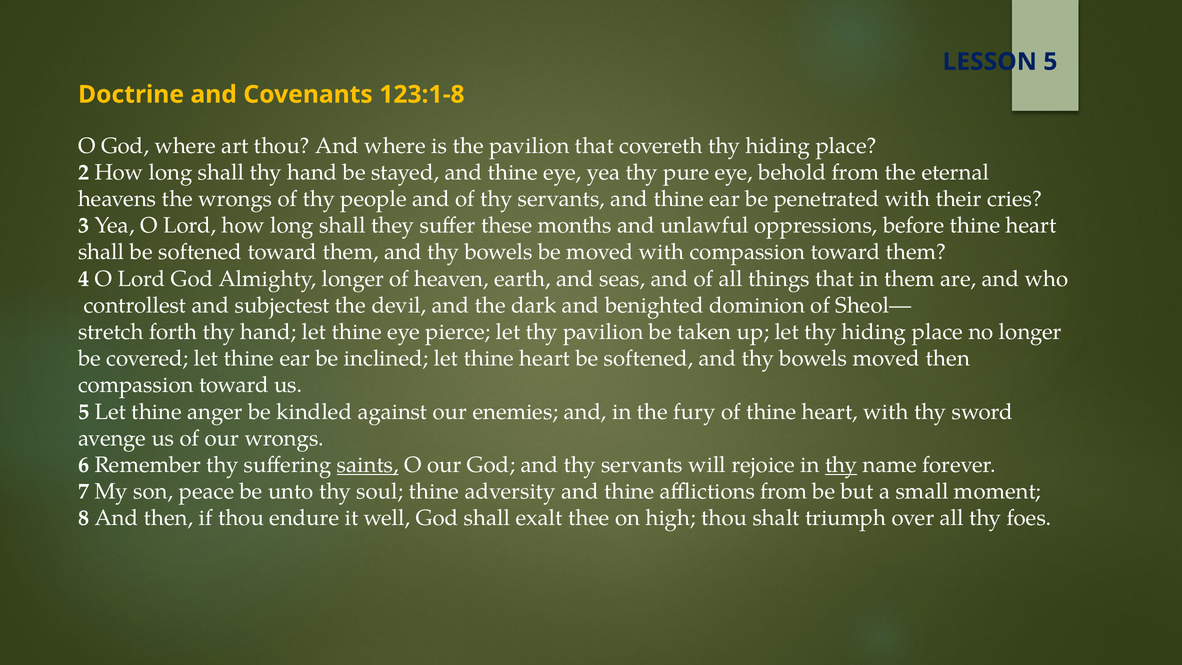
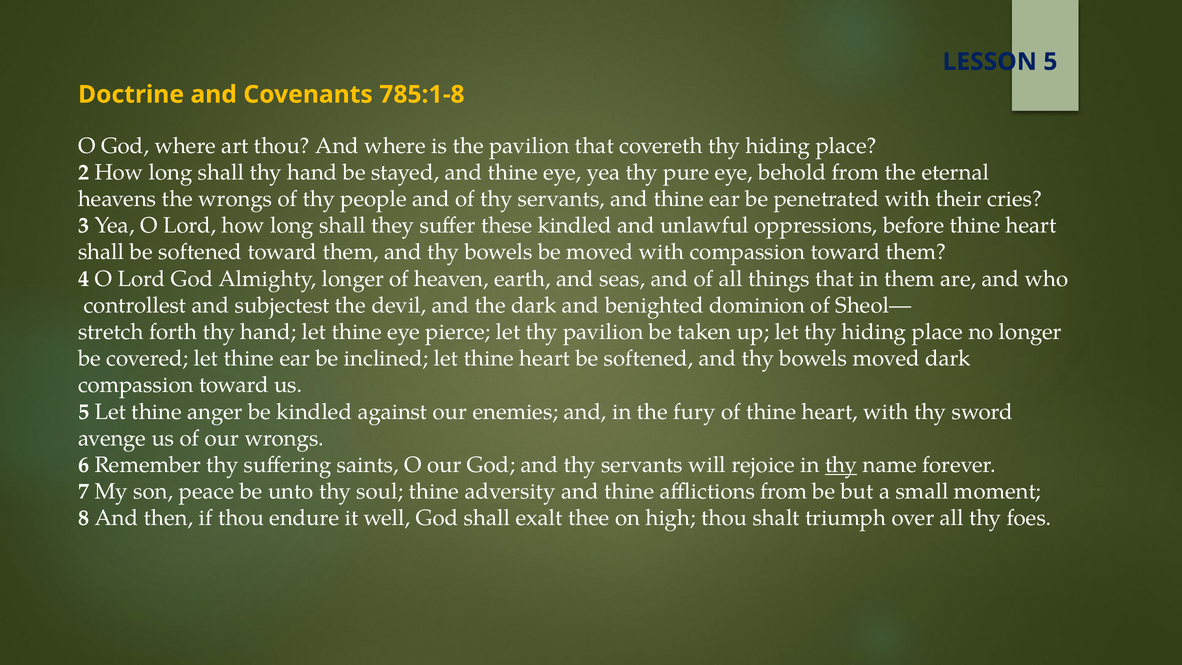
123:1-8: 123:1-8 -> 785:1-8 (422, 95)
these months: months -> kindled (575, 226)
moved then: then -> dark (948, 358)
saints underline: present -> none (368, 465)
